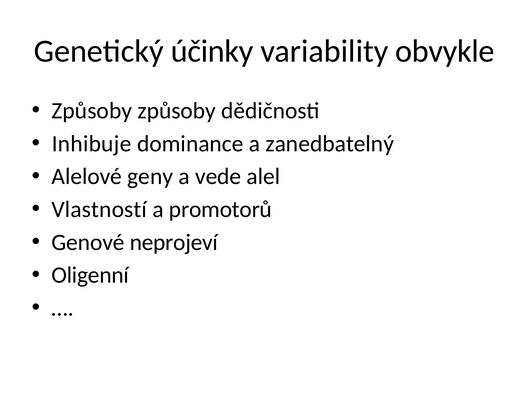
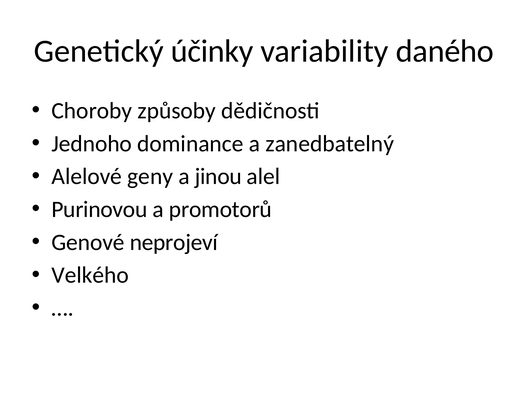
obvykle: obvykle -> daného (445, 51)
Způsoby: Způsoby -> Choroby (92, 111)
Inhibuje: Inhibuje -> Jednoho (92, 144)
vede: vede -> jinou (218, 177)
Vlastností: Vlastností -> Purinovou (99, 209)
Oligenní: Oligenní -> Velkého (90, 275)
